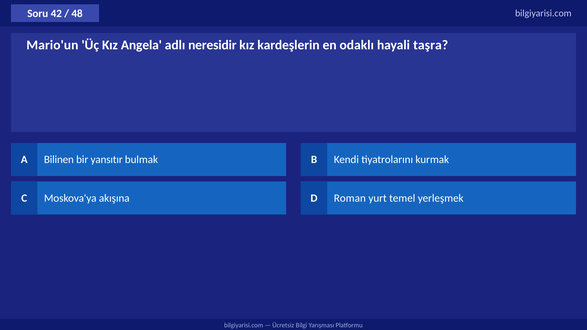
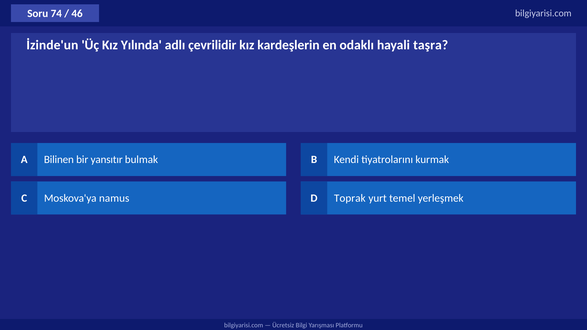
42: 42 -> 74 (56, 13)
48: 48 -> 46 (77, 13)
Mario'un: Mario'un -> İzinde'un (52, 45)
Angela: Angela -> Yılında (141, 45)
neresidir: neresidir -> çevrilidir (212, 45)
akışına: akışına -> namus (114, 198)
Roman: Roman -> Toprak (350, 198)
